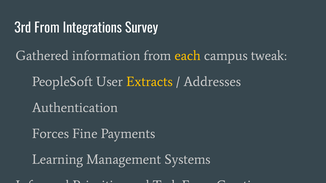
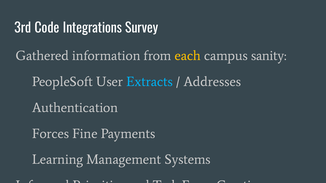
3rd From: From -> Code (47, 28)
tweak: tweak -> sanity (269, 56)
Extracts colour: yellow -> light blue (150, 82)
